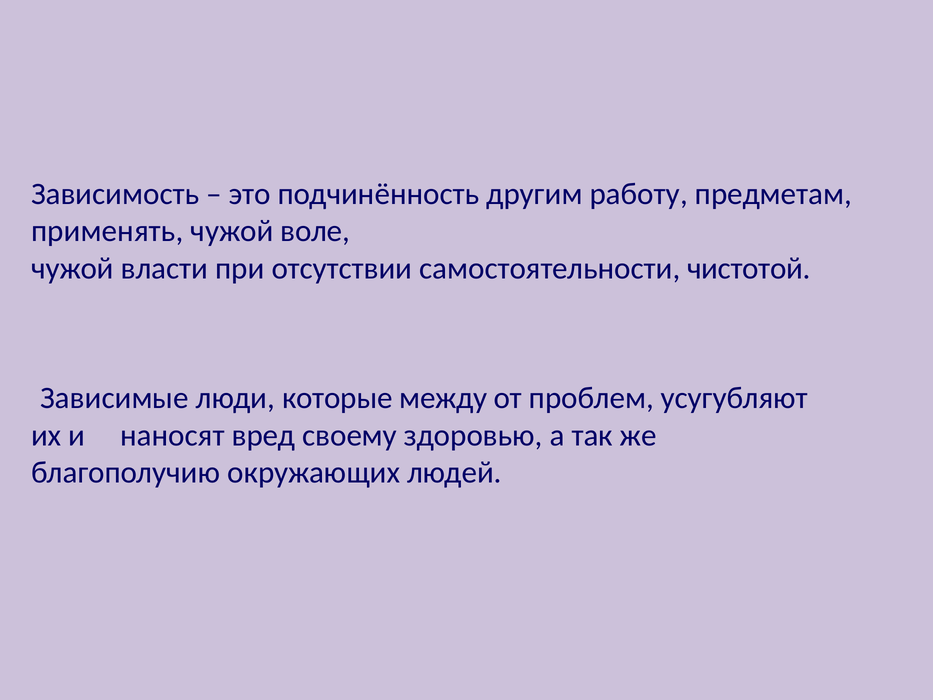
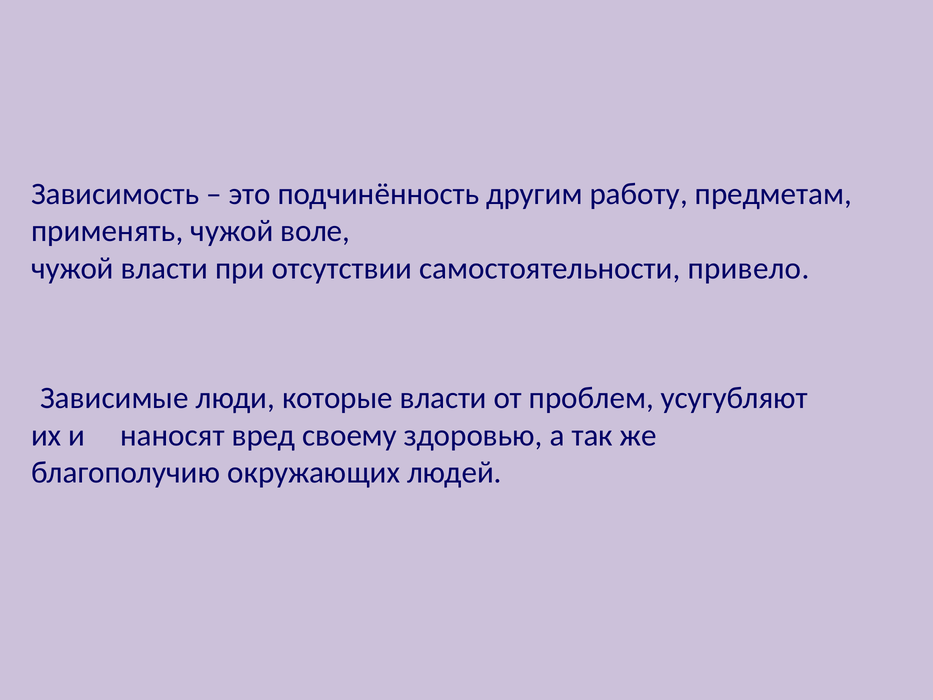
чистотой: чистотой -> привело (749, 268)
которые между: между -> власти (443, 398)
